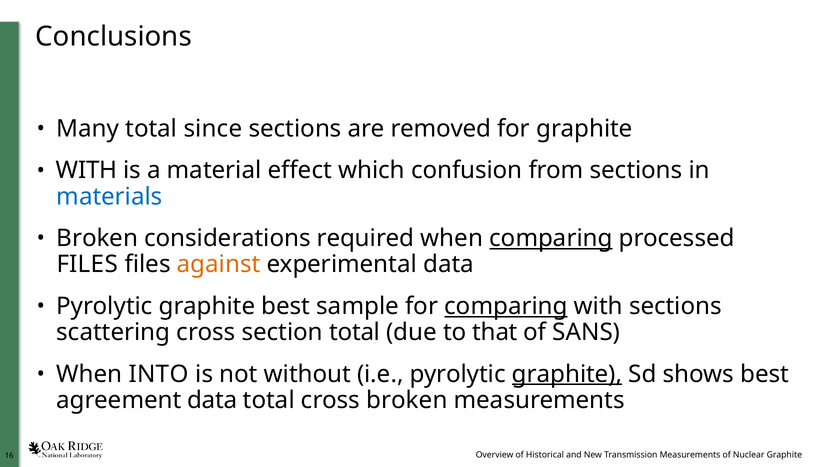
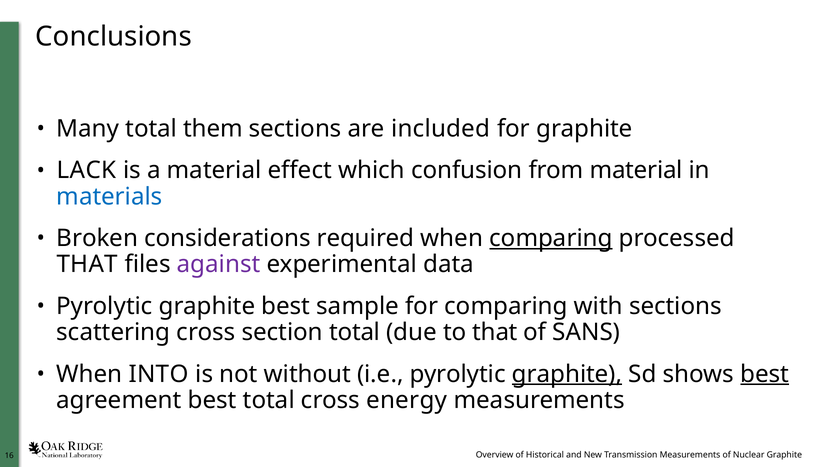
since: since -> them (213, 129)
removed: removed -> included (441, 129)
WITH: WITH -> LACK (86, 170)
from sections: sections -> material (636, 170)
FILES: FILES -> THAT (87, 264)
against colour: orange -> purple (219, 264)
comparing underline: present -> none (506, 306)
best underline: none -> present (765, 374)
agreement data: data -> best (212, 400)
cross broken: broken -> energy (407, 400)
